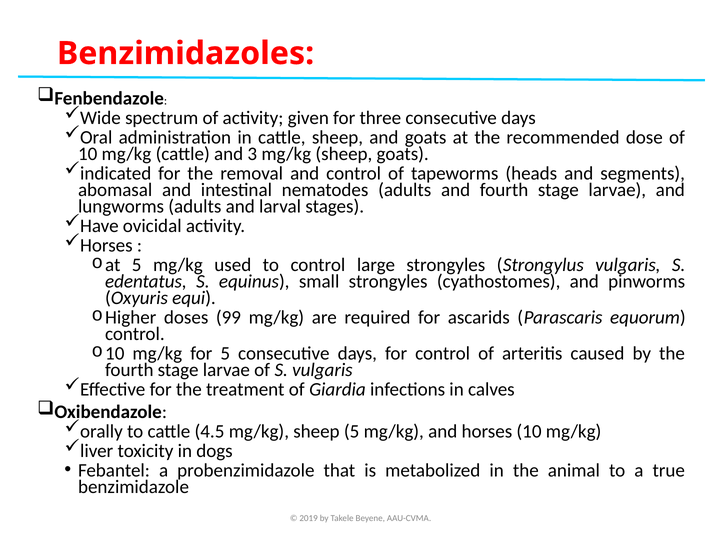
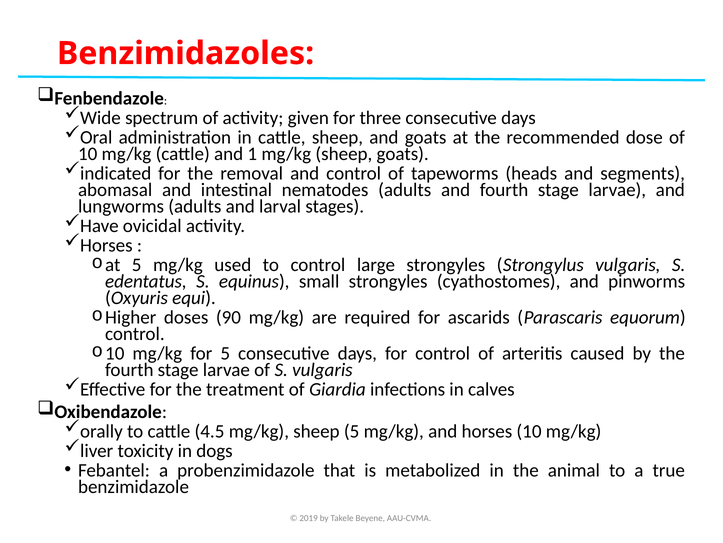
3: 3 -> 1 (252, 154)
99: 99 -> 90 (228, 317)
